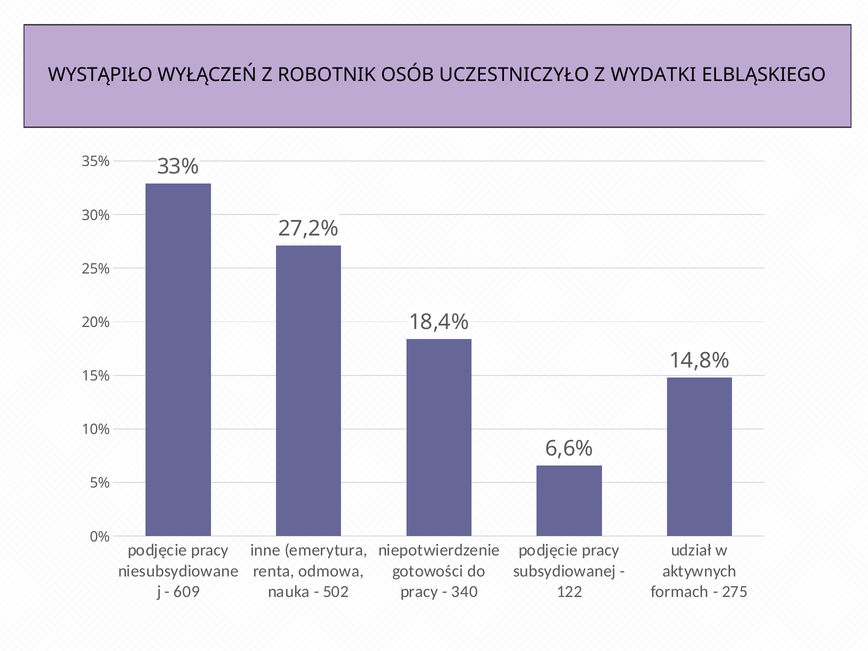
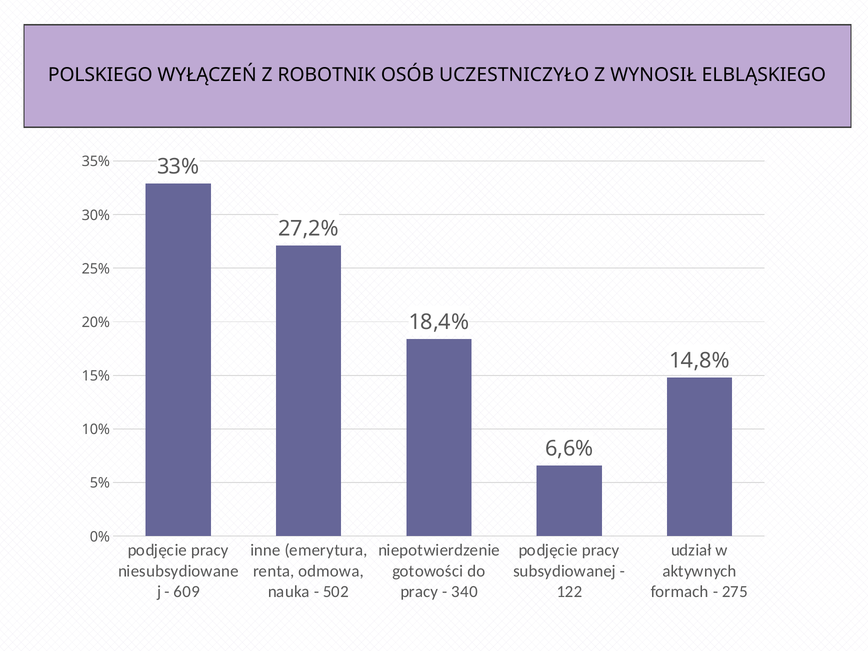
WYSTĄPIŁO: WYSTĄPIŁO -> POLSKIEGO (100, 75)
WYDATKI: WYDATKI -> WYNOSIŁ (653, 75)
